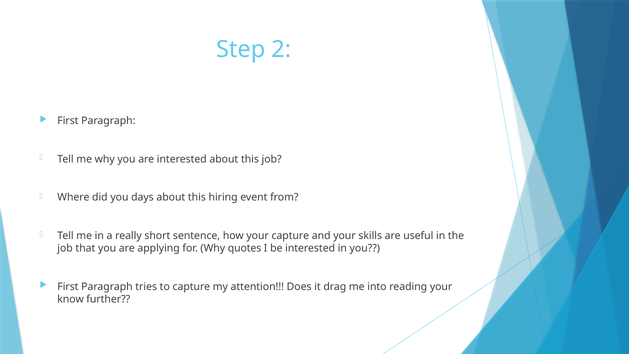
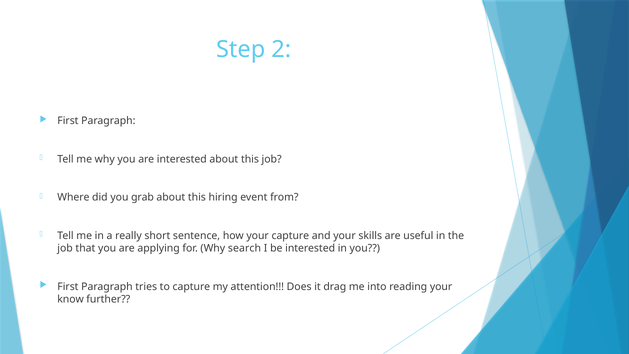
days: days -> grab (143, 197)
quotes: quotes -> search (244, 248)
